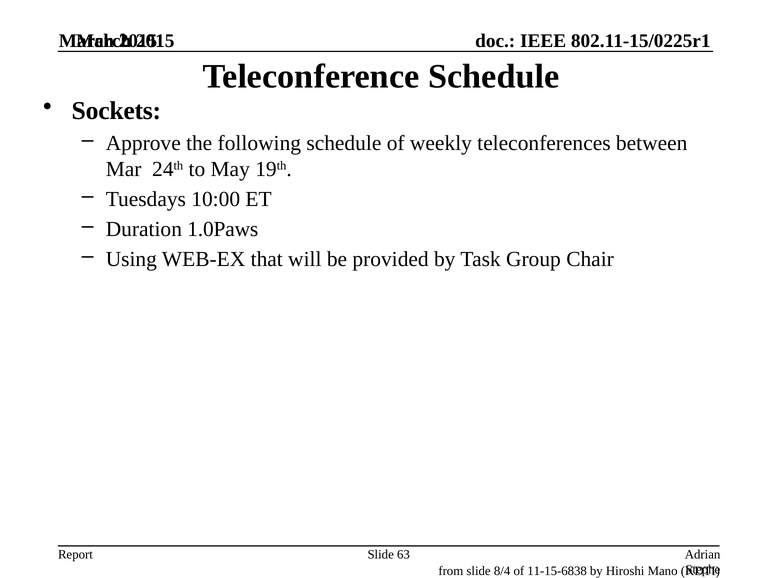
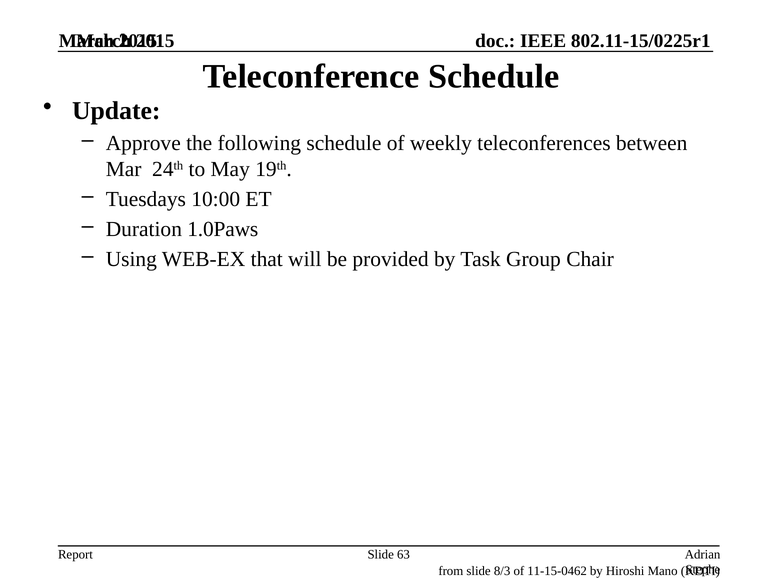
Sockets: Sockets -> Update (116, 111)
8/4: 8/4 -> 8/3 (502, 571)
11-15-6838: 11-15-6838 -> 11-15-0462 (557, 571)
